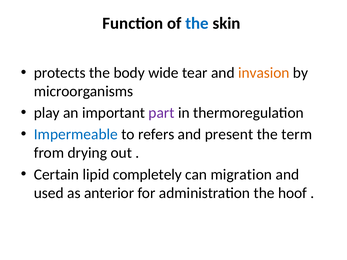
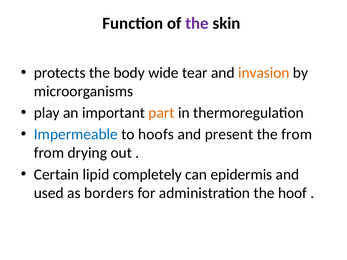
the colour: blue -> purple (197, 23)
part colour: purple -> orange (161, 113)
refers: refers -> hoofs (156, 135)
the term: term -> from (297, 135)
migration: migration -> epidermis (241, 175)
anterior: anterior -> borders (109, 193)
